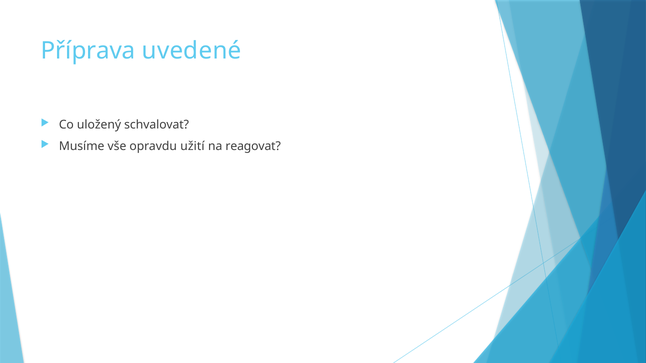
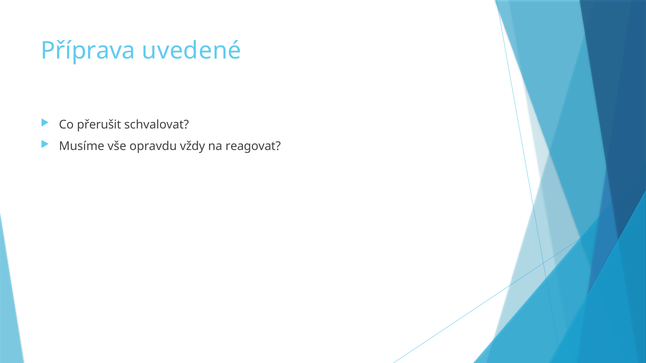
uložený: uložený -> přerušit (99, 125)
užití: užití -> vždy (193, 146)
